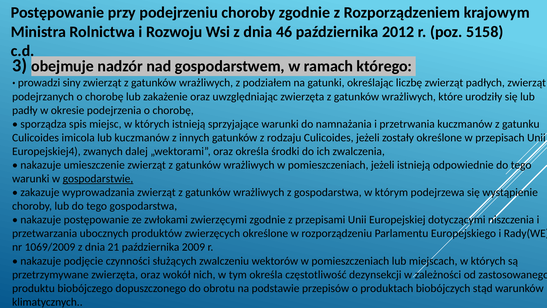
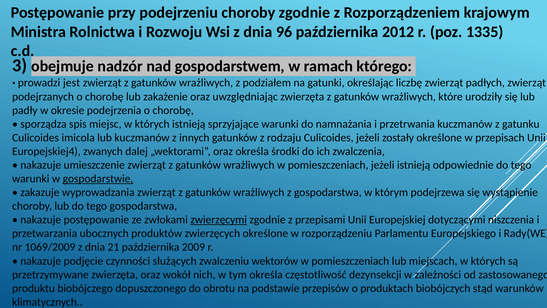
46: 46 -> 96 (284, 32)
5158: 5158 -> 1335 (485, 32)
siny: siny -> jest (72, 83)
zwierzęcymi underline: none -> present (219, 220)
